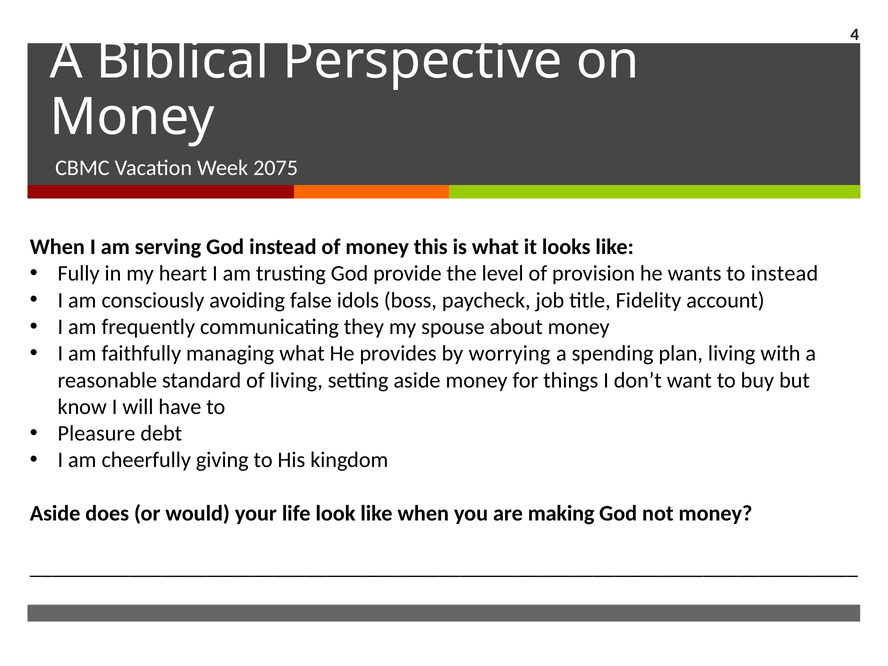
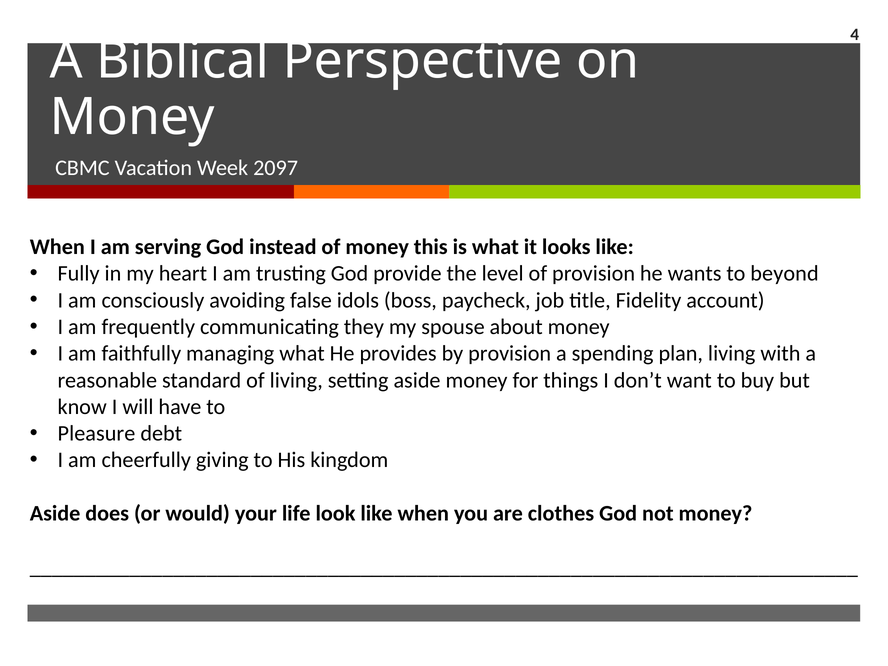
2075: 2075 -> 2097 (276, 168)
to instead: instead -> beyond (785, 274)
by worrying: worrying -> provision (510, 354)
making: making -> clothes (561, 513)
